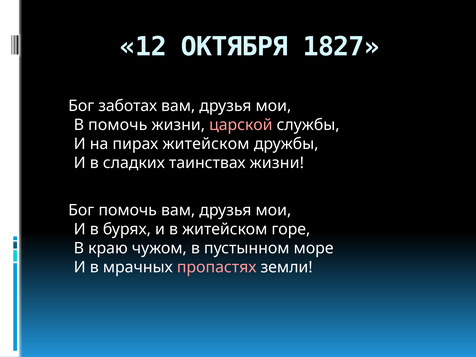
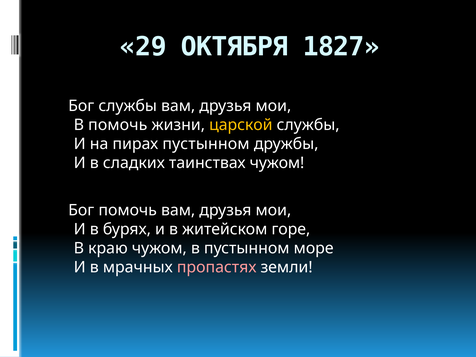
12: 12 -> 29 (143, 47)
Бог заботах: заботах -> службы (128, 106)
царской colour: pink -> yellow (241, 125)
пирах житейском: житейском -> пустынном (206, 144)
таинствах жизни: жизни -> чужом (277, 163)
